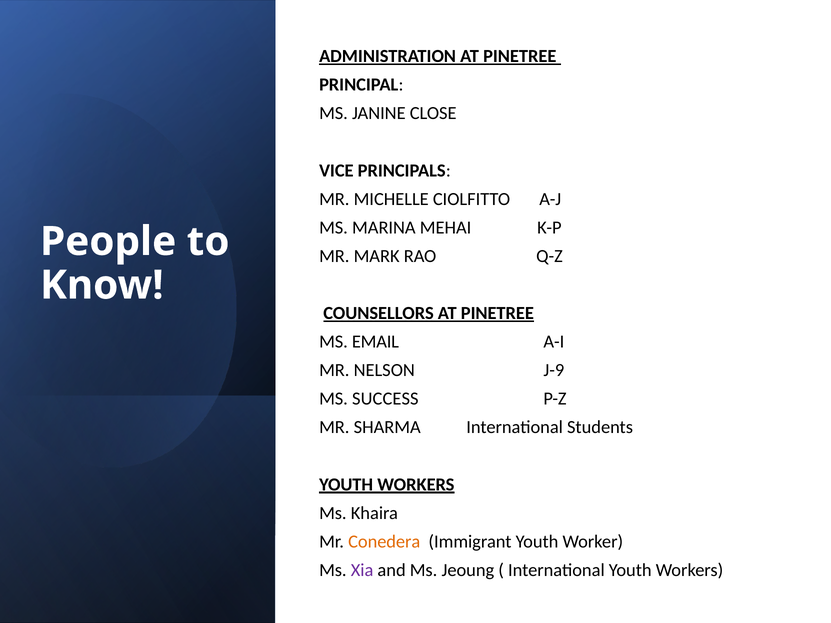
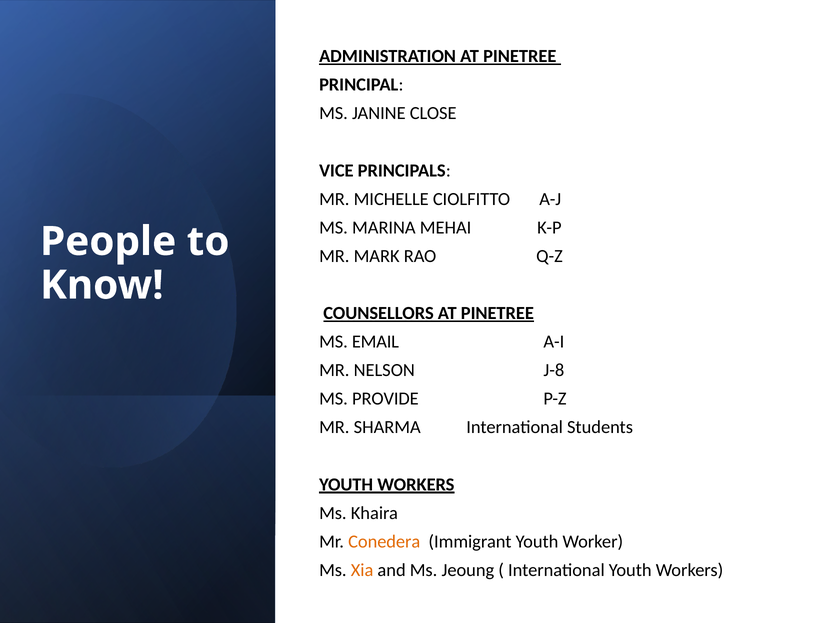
J-9: J-9 -> J-8 (554, 370)
SUCCESS: SUCCESS -> PROVIDE (385, 399)
Xia colour: purple -> orange (362, 570)
